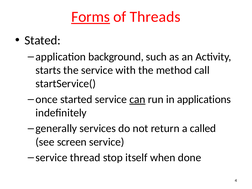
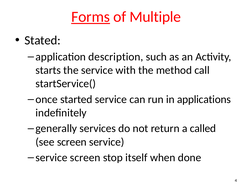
Threads: Threads -> Multiple (155, 17)
background: background -> description (116, 57)
can underline: present -> none (137, 99)
service thread: thread -> screen (85, 158)
